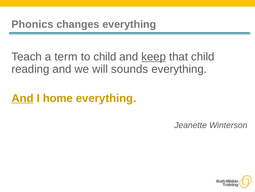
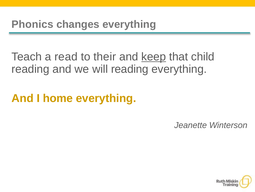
term: term -> read (66, 57)
to child: child -> their (105, 57)
will sounds: sounds -> reading (130, 69)
And underline: present -> none (23, 98)
